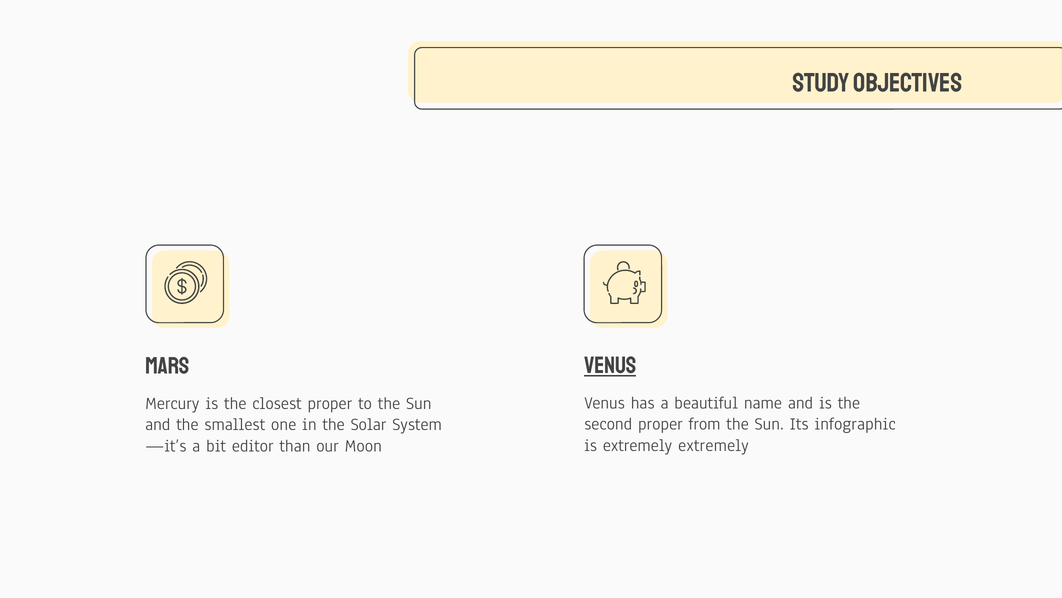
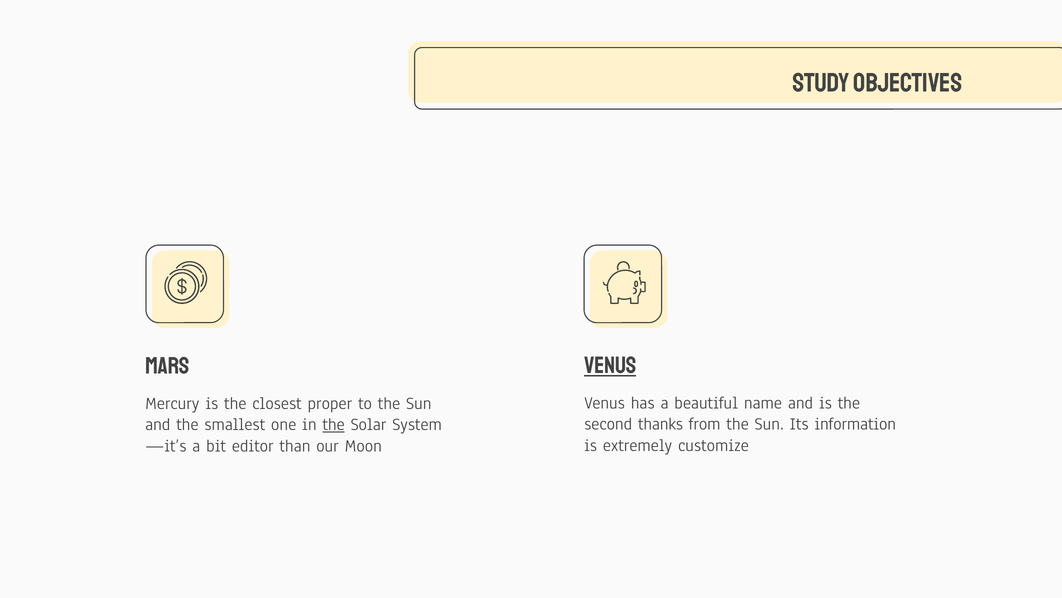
second proper: proper -> thanks (661, 424)
infographic: infographic -> information (855, 424)
the underline: none -> present (334, 424)
extremely extremely: extremely -> customize (713, 445)
